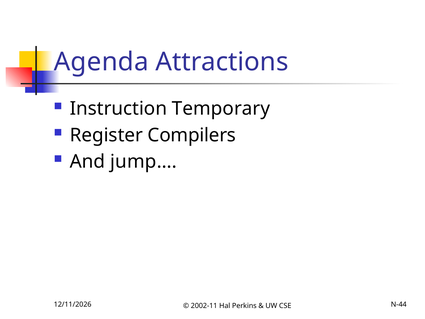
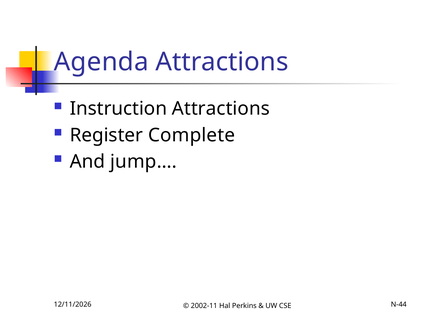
Instruction Temporary: Temporary -> Attractions (221, 109)
Compilers: Compilers -> Complete (192, 135)
